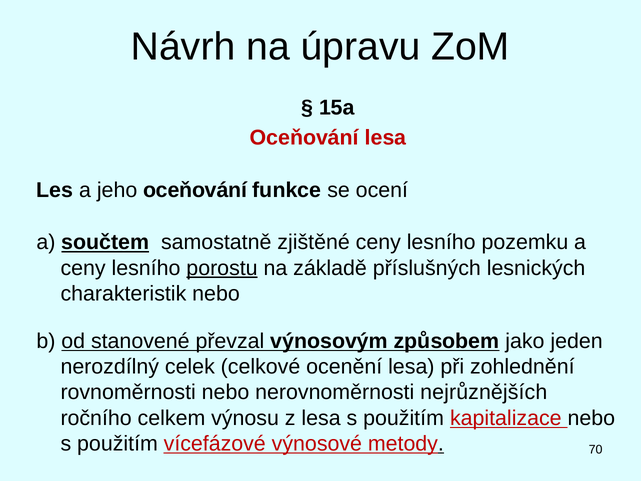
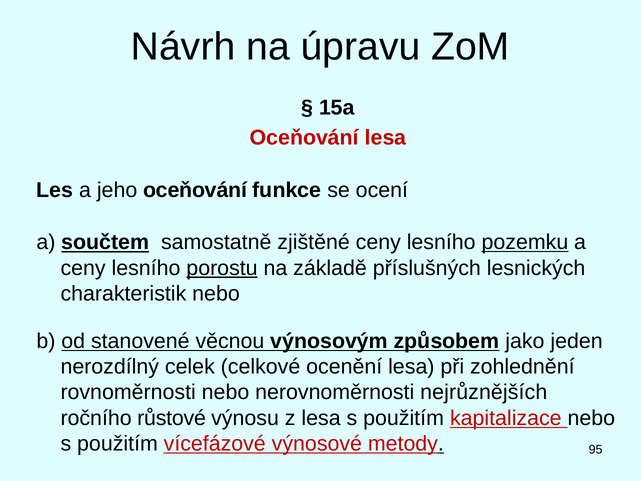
pozemku underline: none -> present (525, 242)
převzal: převzal -> věcnou (230, 341)
celkem: celkem -> růstové (172, 418)
70: 70 -> 95 (596, 449)
